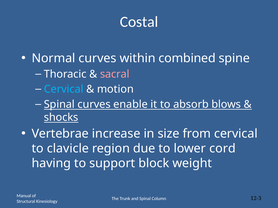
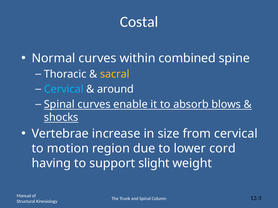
sacral colour: pink -> yellow (115, 74)
motion: motion -> around (115, 89)
clavicle: clavicle -> motion (68, 149)
block: block -> slight (154, 164)
